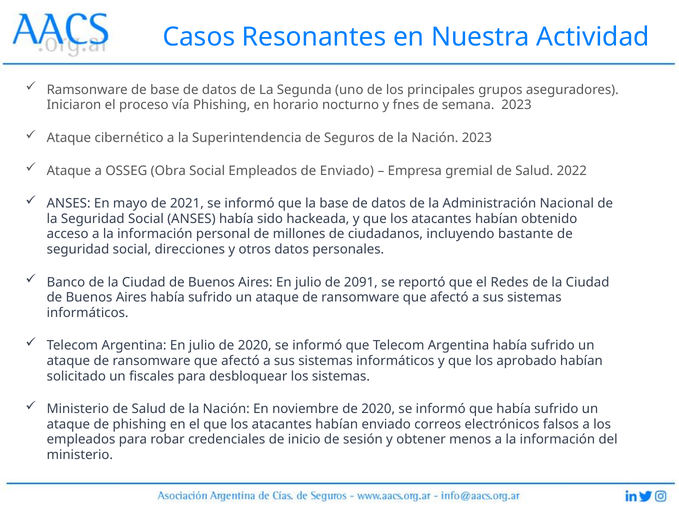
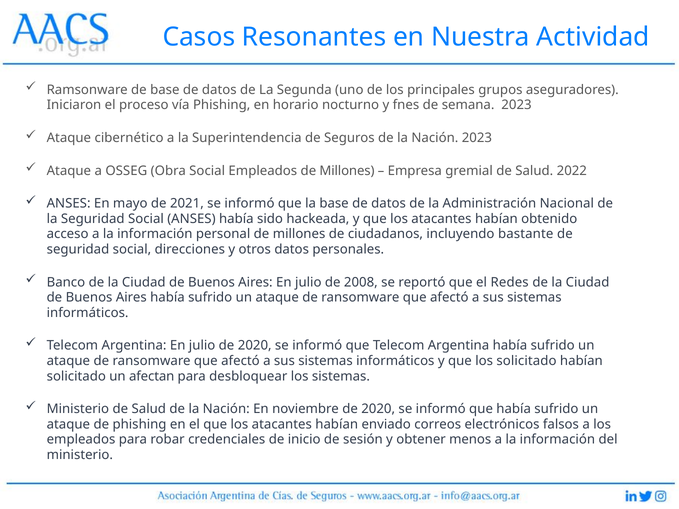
Empleados de Enviado: Enviado -> Millones (347, 171)
2091: 2091 -> 2008 (361, 282)
los aprobado: aprobado -> solicitado (526, 361)
fiscales: fiscales -> afectan (152, 376)
